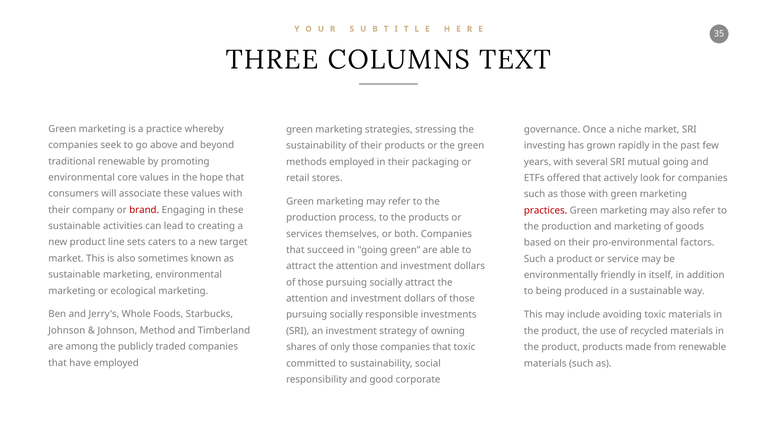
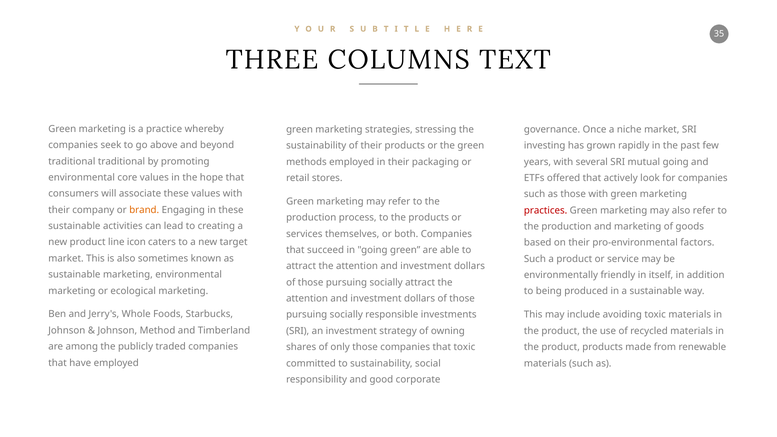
traditional renewable: renewable -> traditional (122, 161)
brand colour: red -> orange (144, 210)
sets: sets -> icon (136, 242)
